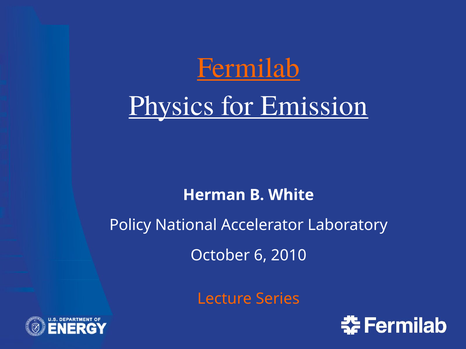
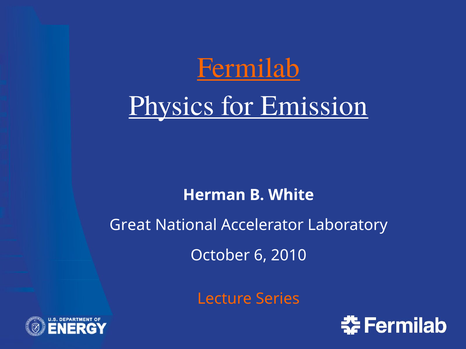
Policy: Policy -> Great (130, 225)
